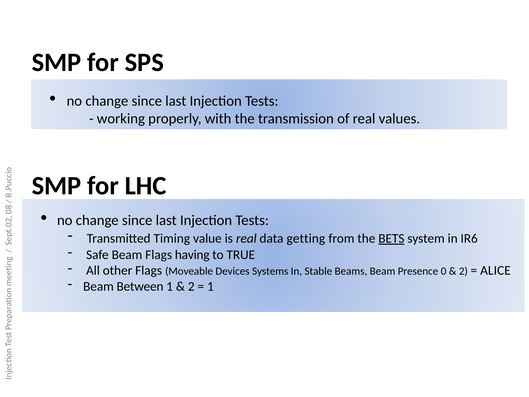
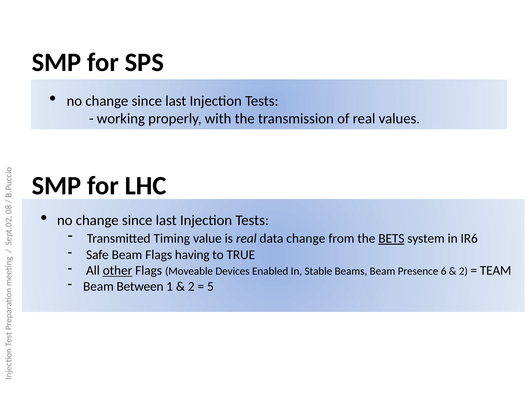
data getting: getting -> change (306, 238)
other underline: none -> present (118, 270)
Systems: Systems -> Enabled (270, 271)
Presence 0: 0 -> 6 (444, 271)
ALICE: ALICE -> TEAM (496, 270)
1: 1 -> 5 (210, 286)
